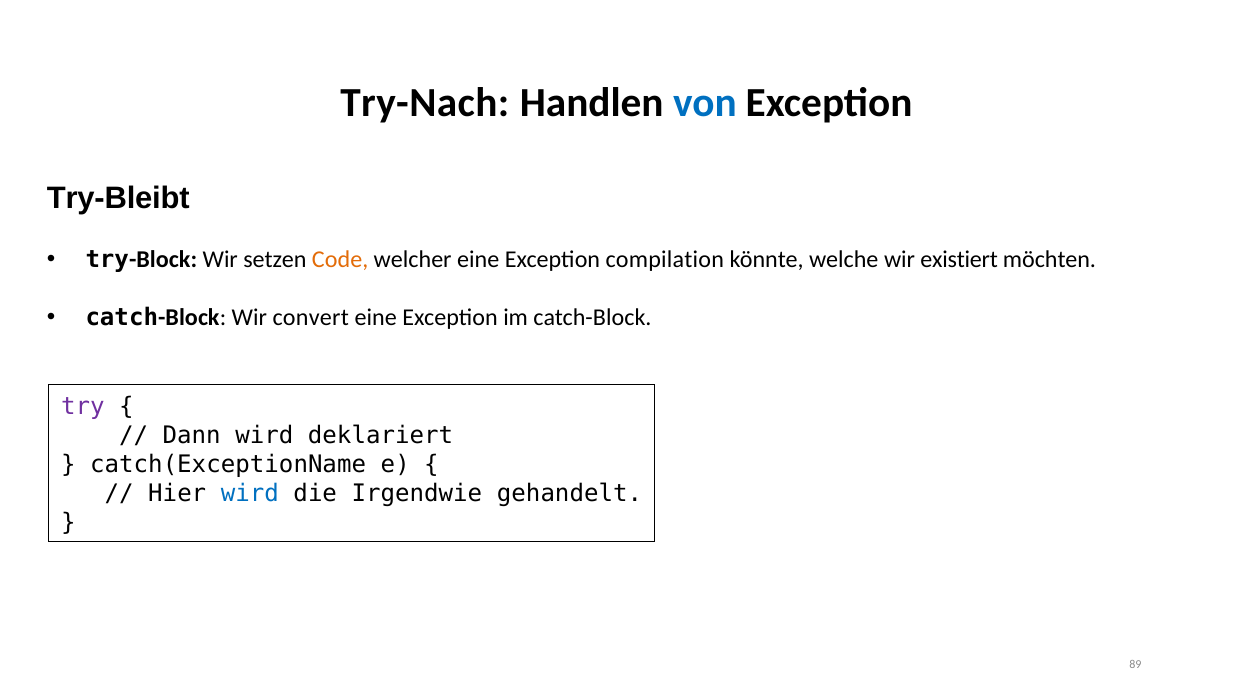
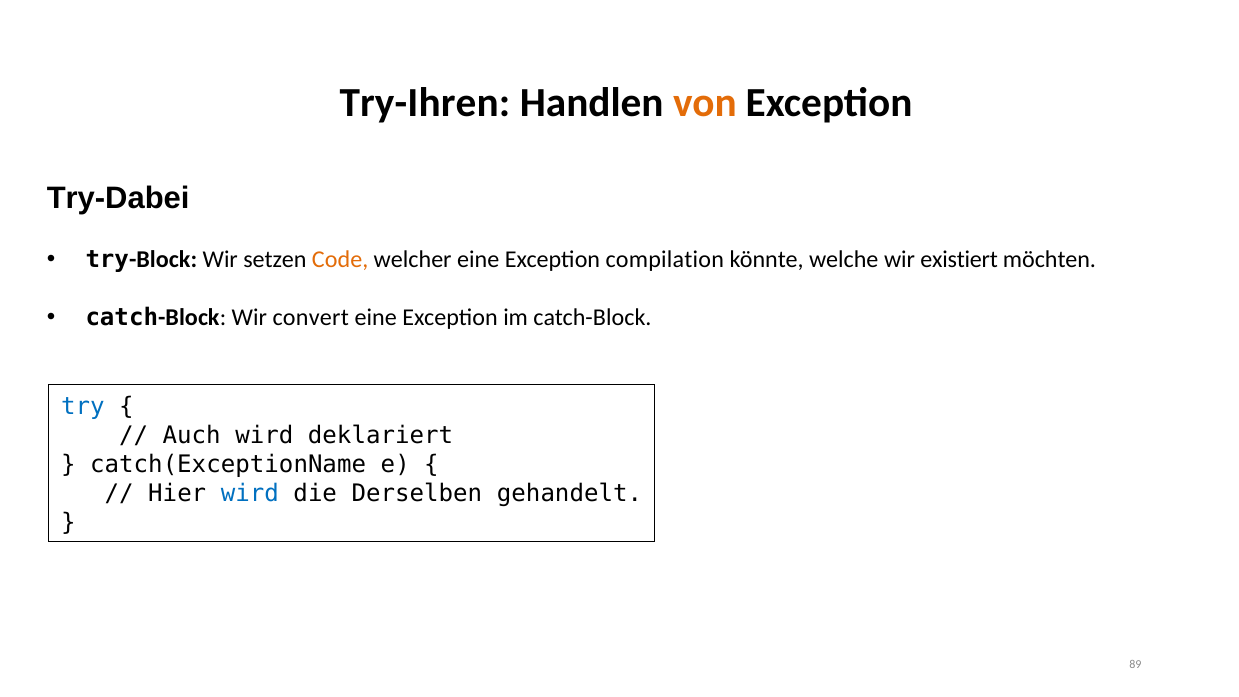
Try-Nach: Try-Nach -> Try-Ihren (425, 103)
von colour: blue -> orange (705, 103)
Try-Bleibt: Try-Bleibt -> Try-Dabei (118, 198)
try colour: purple -> blue (83, 406)
Dann: Dann -> Auch (192, 435)
Irgendwie: Irgendwie -> Derselben (417, 493)
